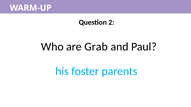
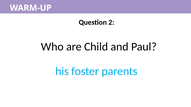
Grab: Grab -> Child (96, 47)
